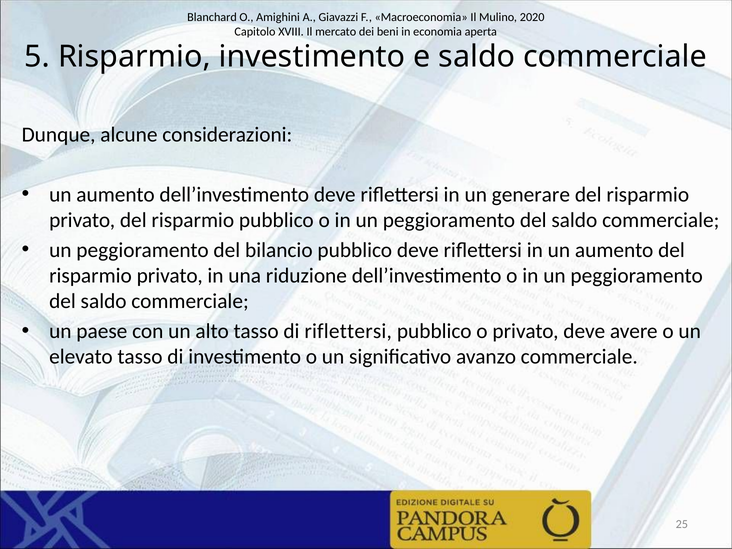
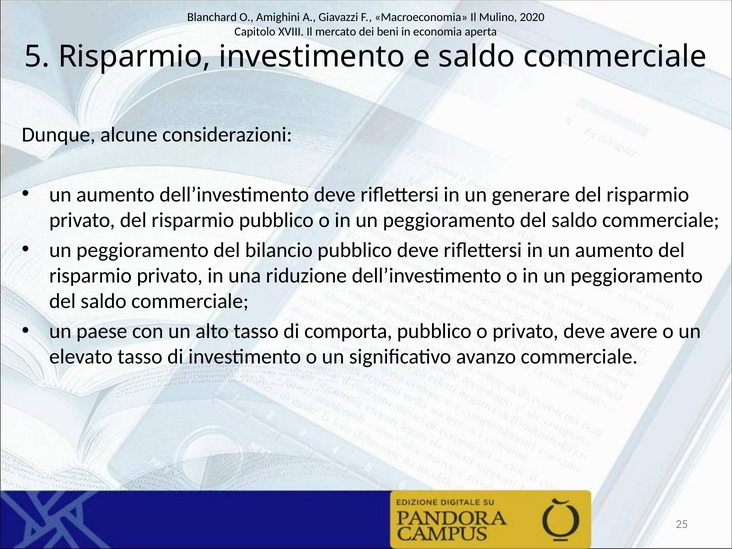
di riflettersi: riflettersi -> comporta (348, 331)
